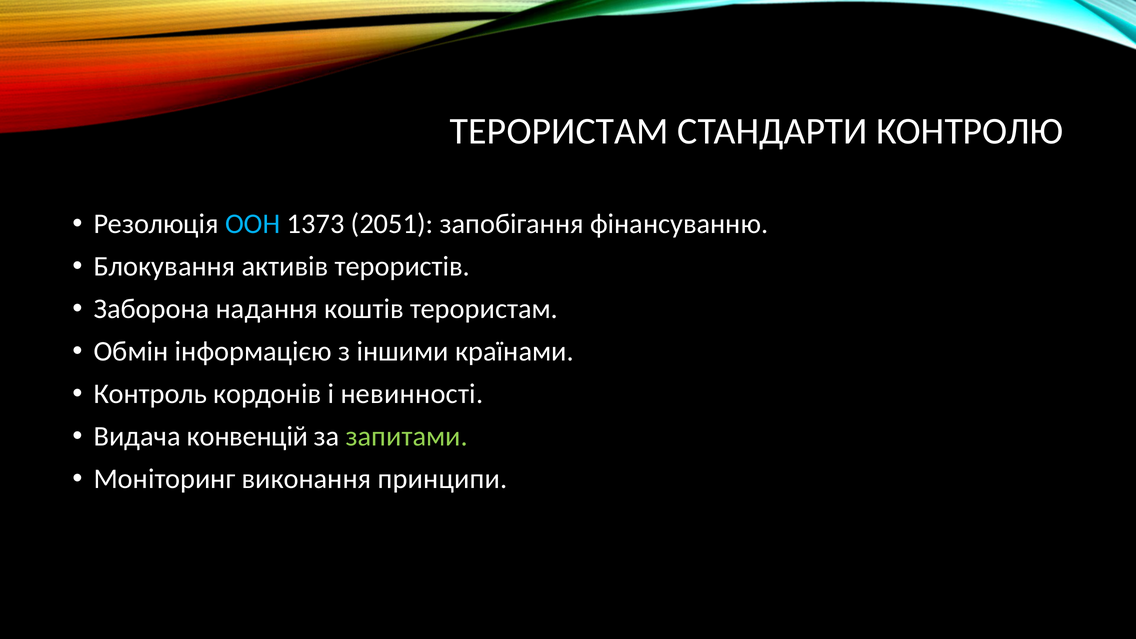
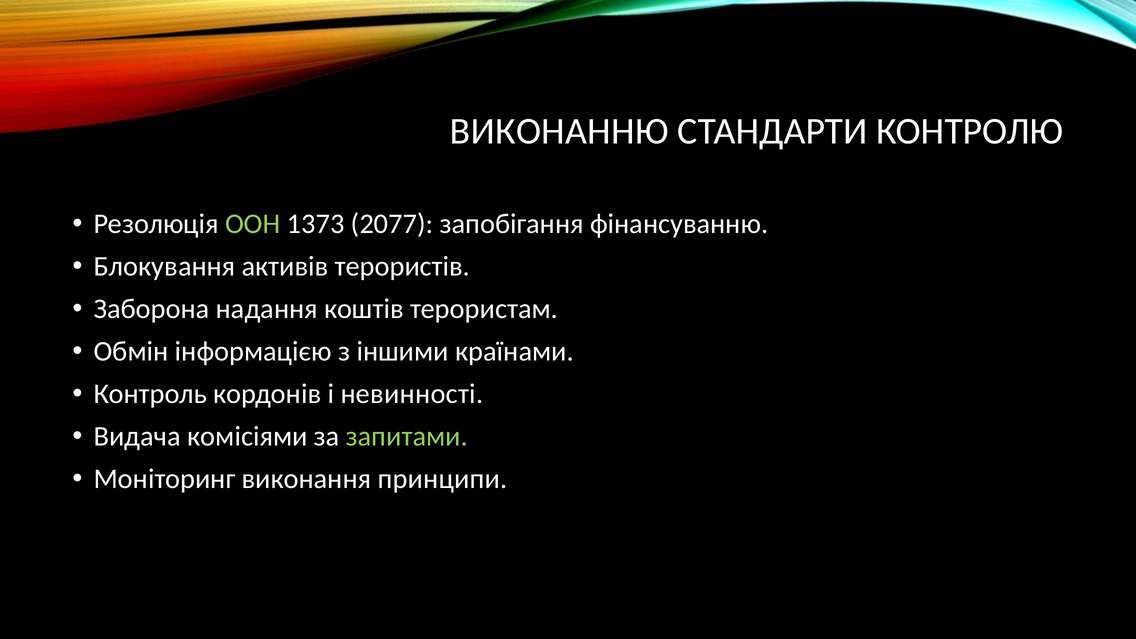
ТЕРОРИСТАМ: ТЕРОРИСТАМ -> ВИКОНАННЮ (559, 131)
ООН colour: light blue -> light green (253, 224)
2051: 2051 -> 2077 (392, 224)
конвенцій: конвенцій -> комісіями (247, 436)
